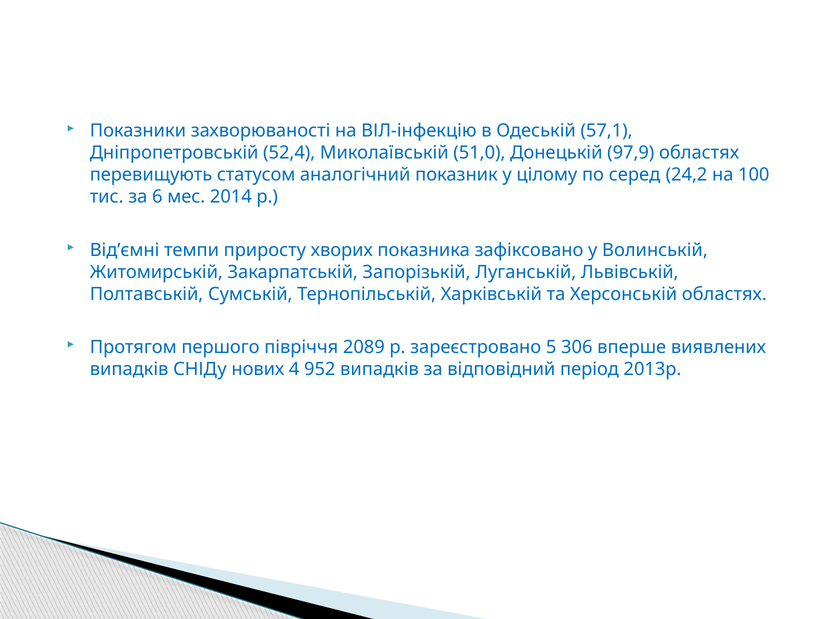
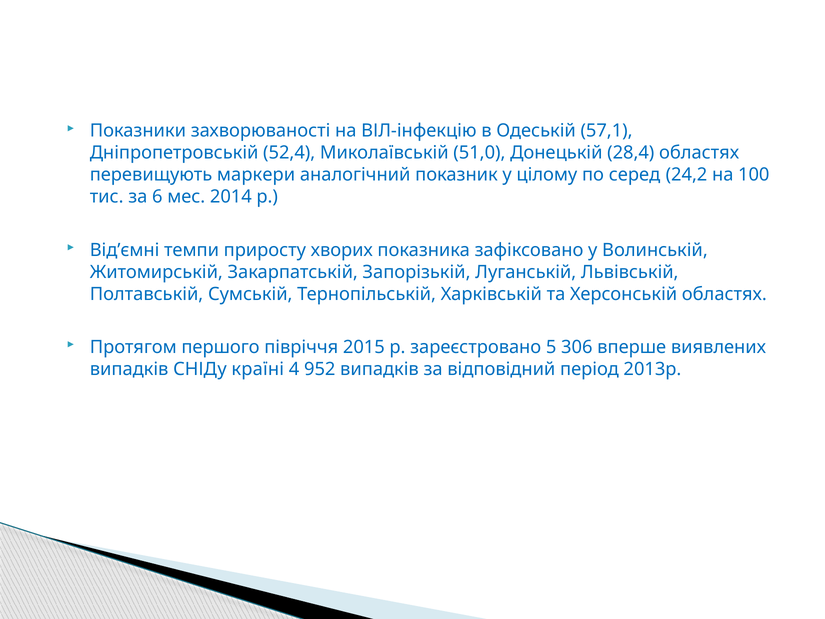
97,9: 97,9 -> 28,4 (631, 153)
статусом: статусом -> маркери (256, 175)
2089: 2089 -> 2015 (364, 347)
нових: нових -> країні (258, 369)
